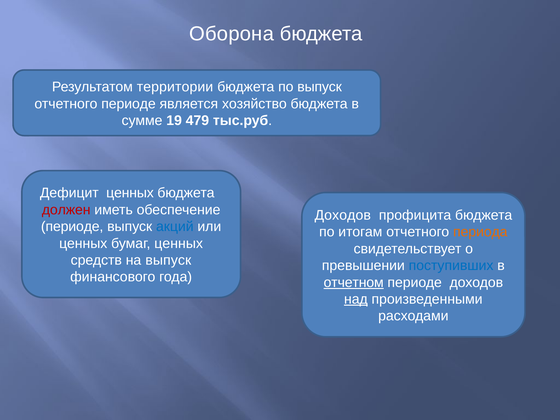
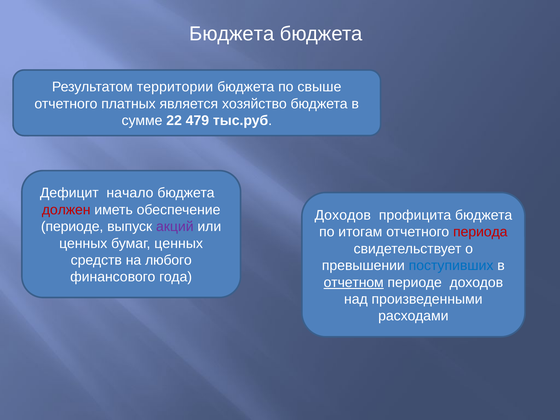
Оборона: Оборона -> Бюджета (232, 34)
по выпуск: выпуск -> свыше (319, 87)
отчетного периоде: периоде -> платных (128, 104)
19: 19 -> 22 (174, 121)
Дефицит ценных: ценных -> начало (130, 193)
акций colour: blue -> purple (175, 227)
периода colour: orange -> red (480, 232)
на выпуск: выпуск -> любого (168, 260)
над underline: present -> none (356, 299)
